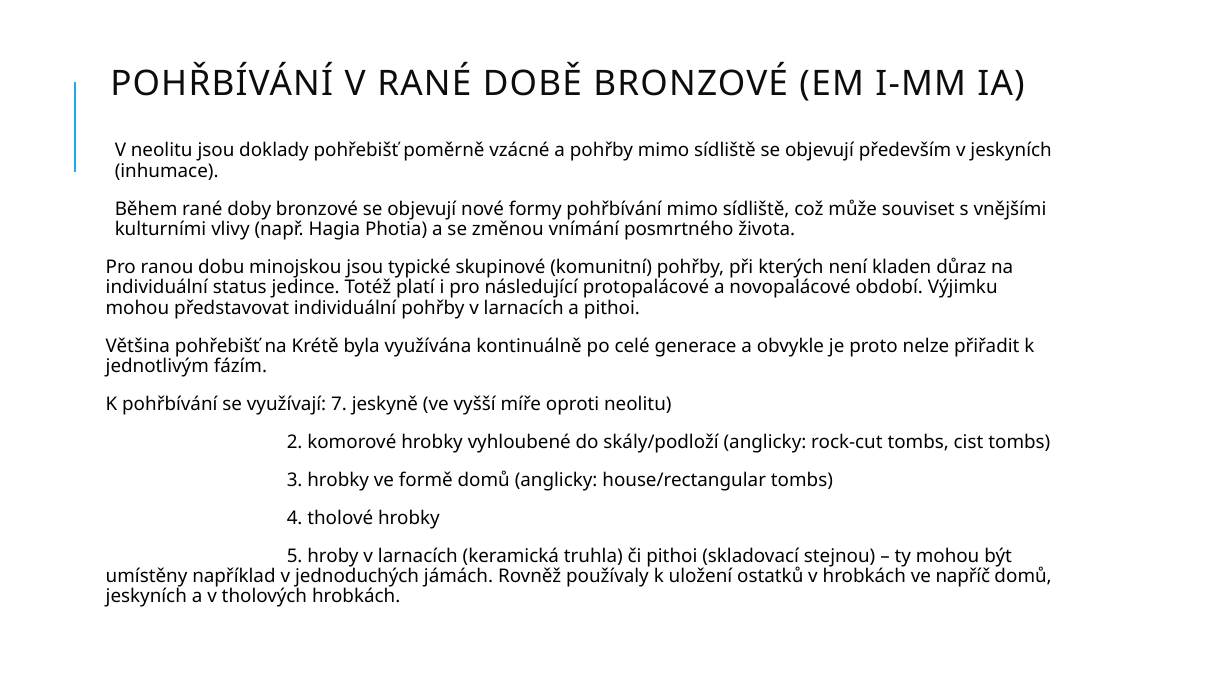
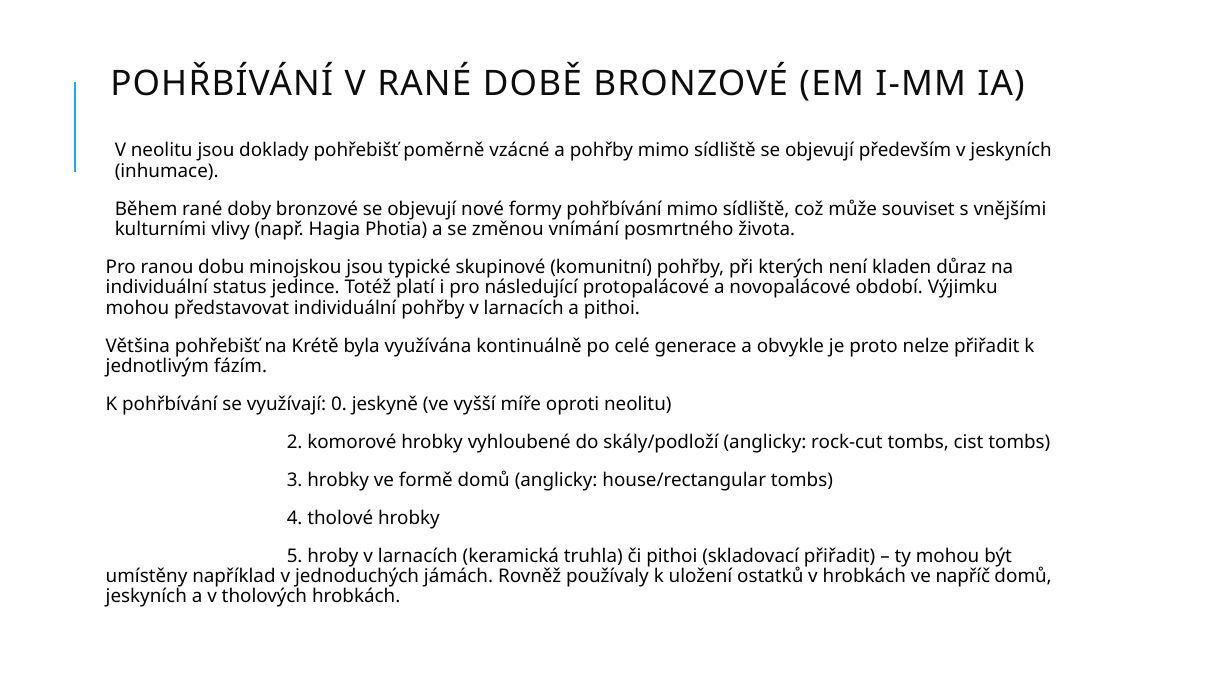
7: 7 -> 0 (339, 404)
skladovací stejnou: stejnou -> přiřadit (840, 556)
